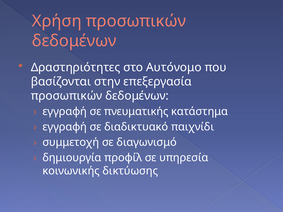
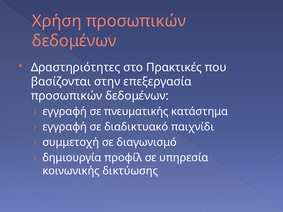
Αυτόνομο: Αυτόνομο -> Πρακτικές (174, 68)
